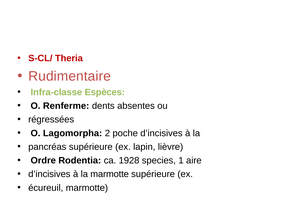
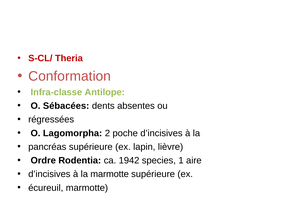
Rudimentaire: Rudimentaire -> Conformation (70, 76)
Espèces: Espèces -> Antilope (105, 92)
Renferme: Renferme -> Sébacées (66, 106)
1928: 1928 -> 1942 (129, 161)
